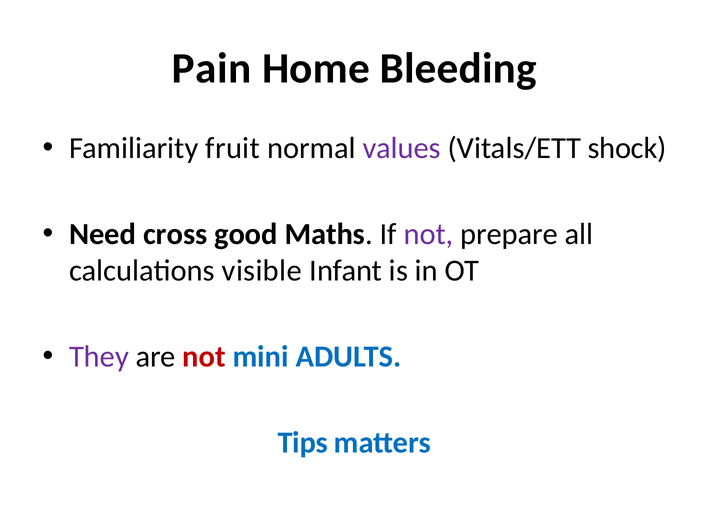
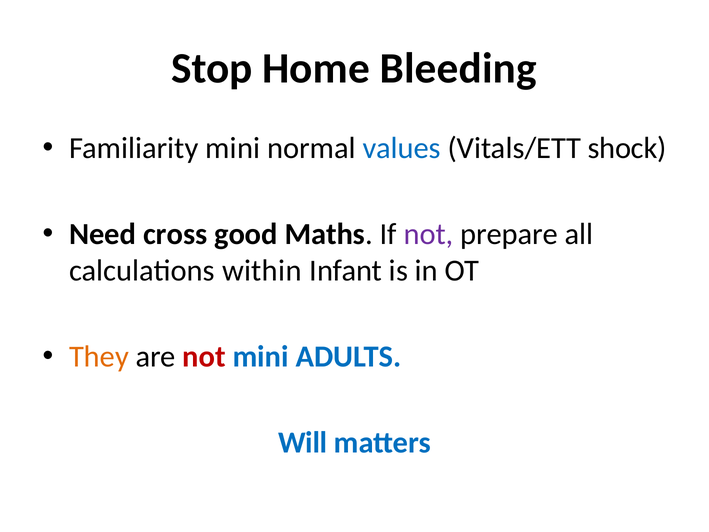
Pain: Pain -> Stop (212, 69)
Familiarity fruit: fruit -> mini (233, 148)
values colour: purple -> blue (402, 148)
visible: visible -> within (262, 271)
They colour: purple -> orange (99, 357)
Tips: Tips -> Will (303, 442)
